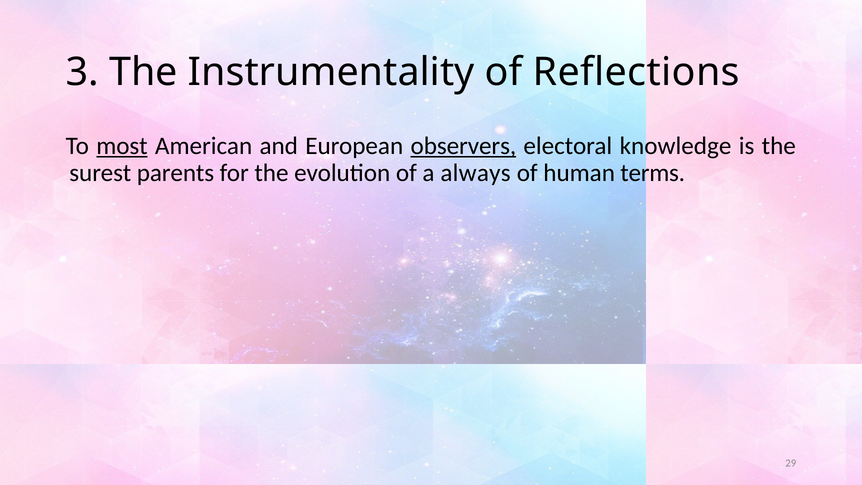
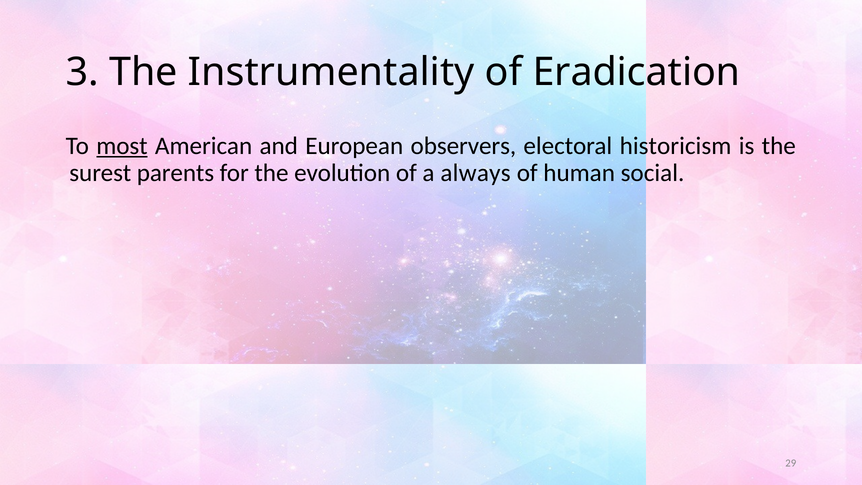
Reflections: Reflections -> Eradication (636, 72)
observers underline: present -> none (463, 146)
knowledge: knowledge -> historicism (676, 146)
terms: terms -> social (653, 173)
